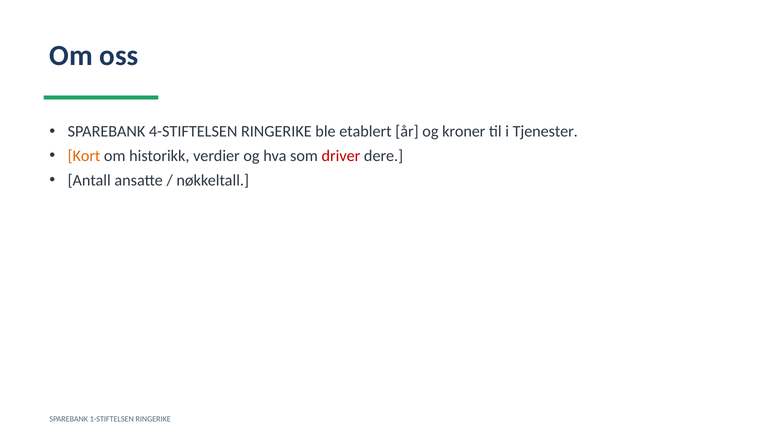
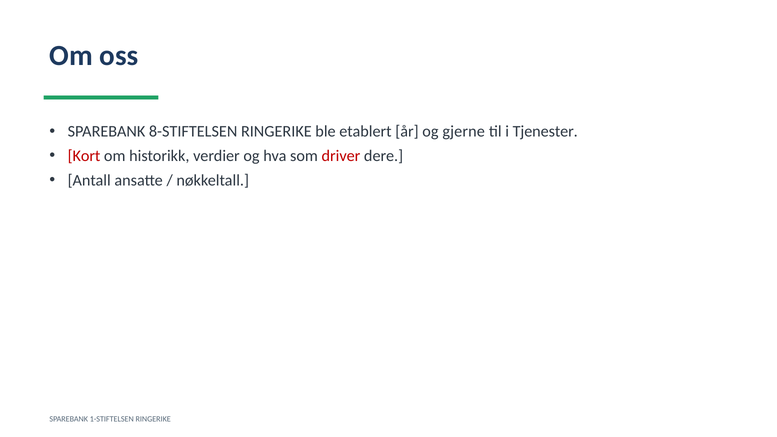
4-STIFTELSEN: 4-STIFTELSEN -> 8-STIFTELSEN (193, 132)
kroner: kroner -> gjerne (464, 132)
Kort colour: orange -> red (84, 156)
